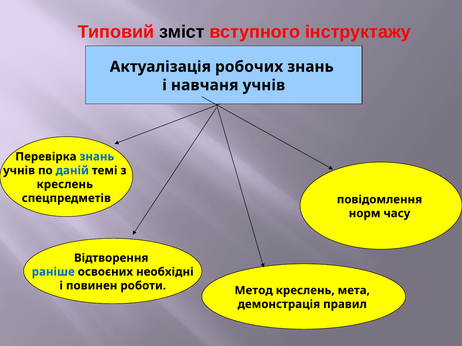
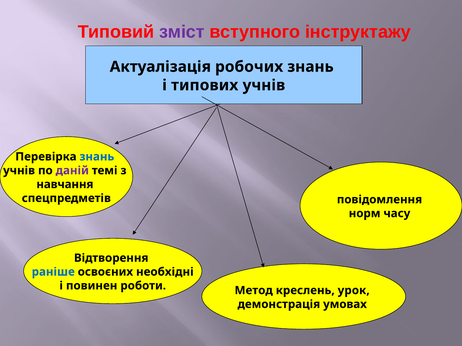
зміст colour: black -> purple (182, 32)
навчаня: навчаня -> типових (205, 85)
даній colour: blue -> purple (72, 171)
креслень: креслень -> навчання (65, 185)
мета: мета -> урок (354, 291)
правил: правил -> умовах (345, 305)
